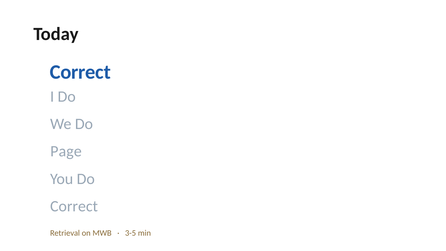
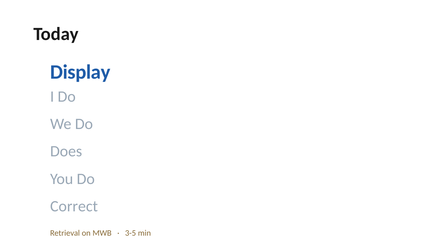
Correct: Correct -> Display (80, 72)
Page: Page -> Does (66, 151)
